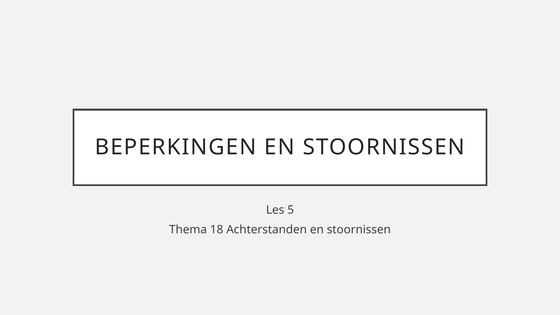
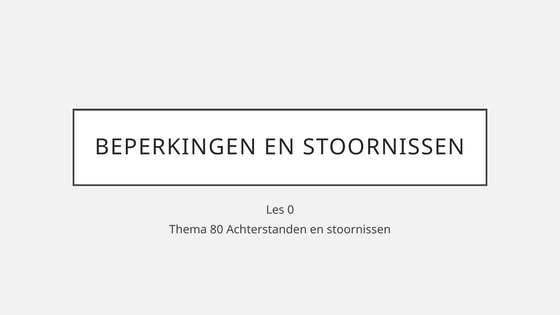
5: 5 -> 0 (291, 210)
18: 18 -> 80 (217, 230)
